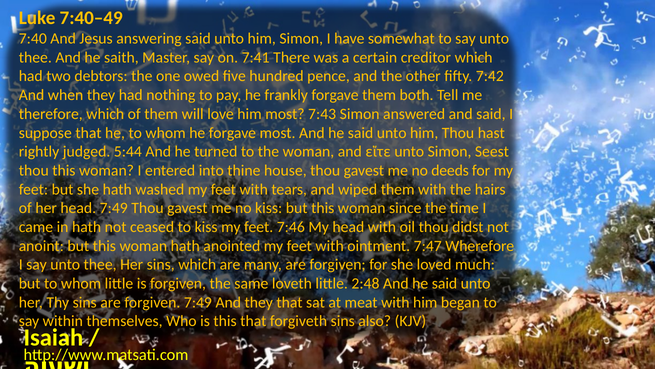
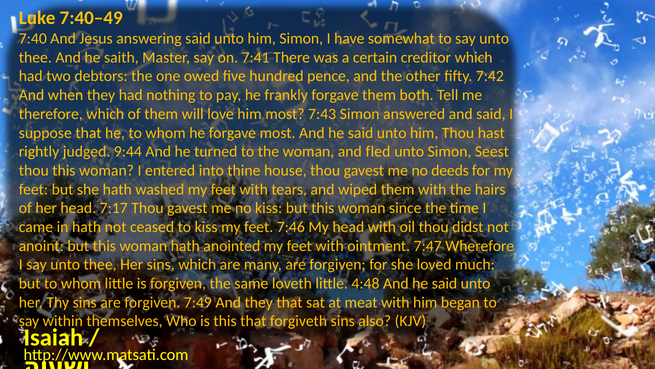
5:44: 5:44 -> 9:44 (128, 151)
εἴτε: εἴτε -> fled (378, 151)
head 7:49: 7:49 -> 7:17 (114, 208)
2:48: 2:48 -> 4:48 (365, 283)
